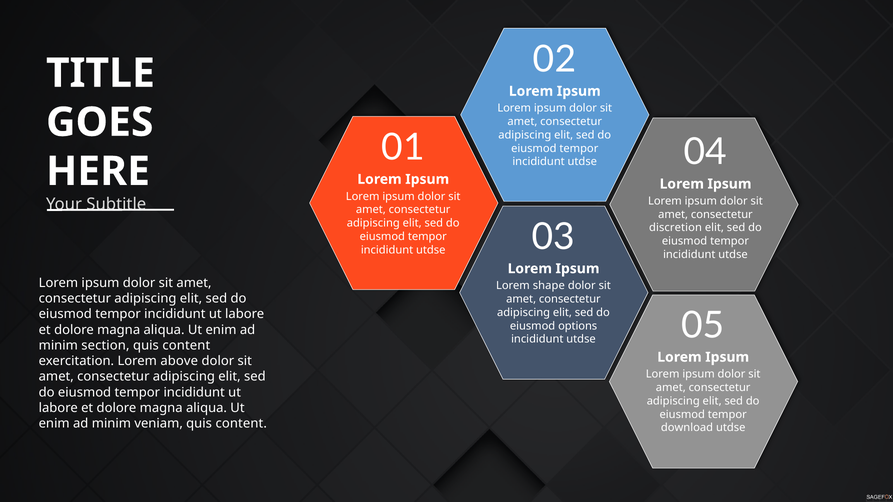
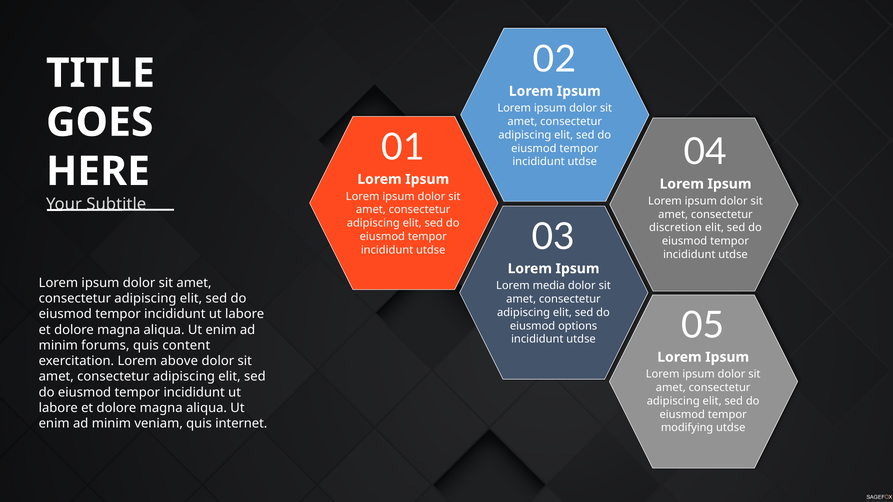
shape: shape -> media (549, 286)
section: section -> forums (105, 346)
veniam quis content: content -> internet (241, 424)
download: download -> modifying (687, 428)
